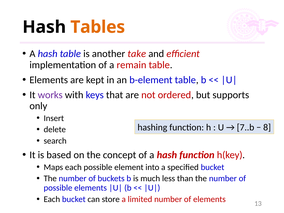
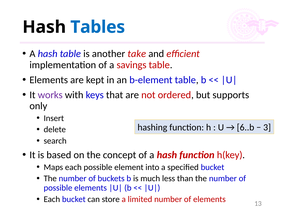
Tables colour: orange -> blue (98, 27)
remain: remain -> savings (132, 65)
7..b: 7..b -> 6..b (246, 127)
8: 8 -> 3 (267, 127)
